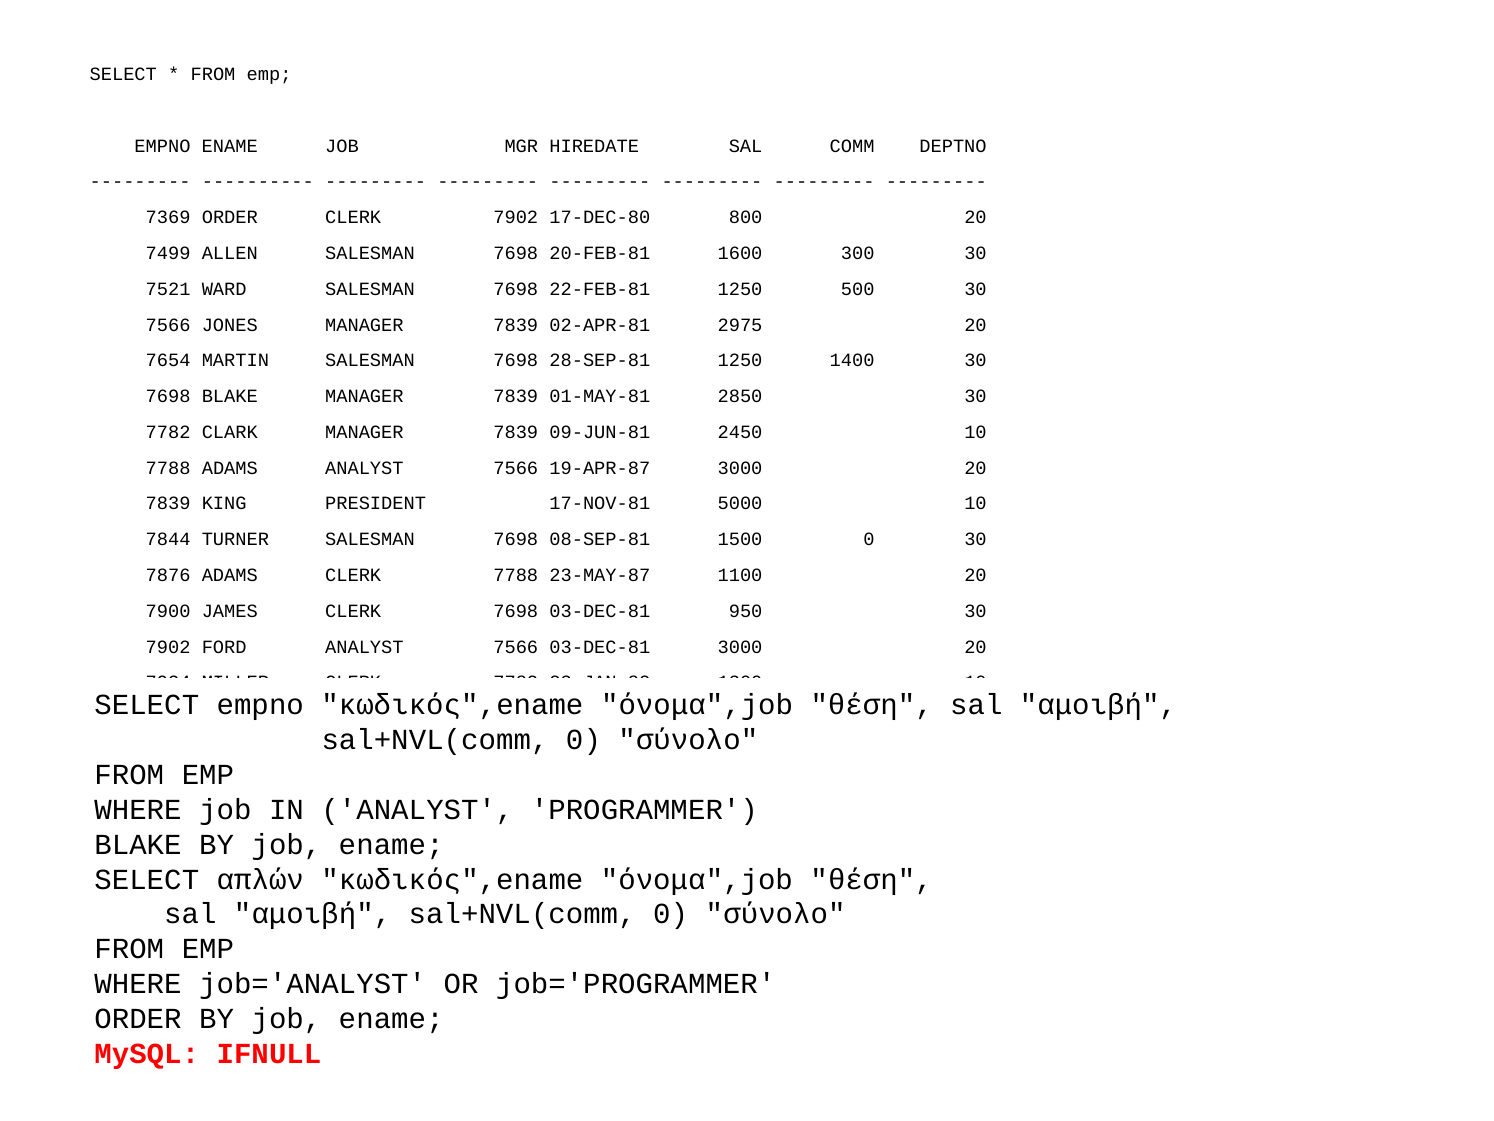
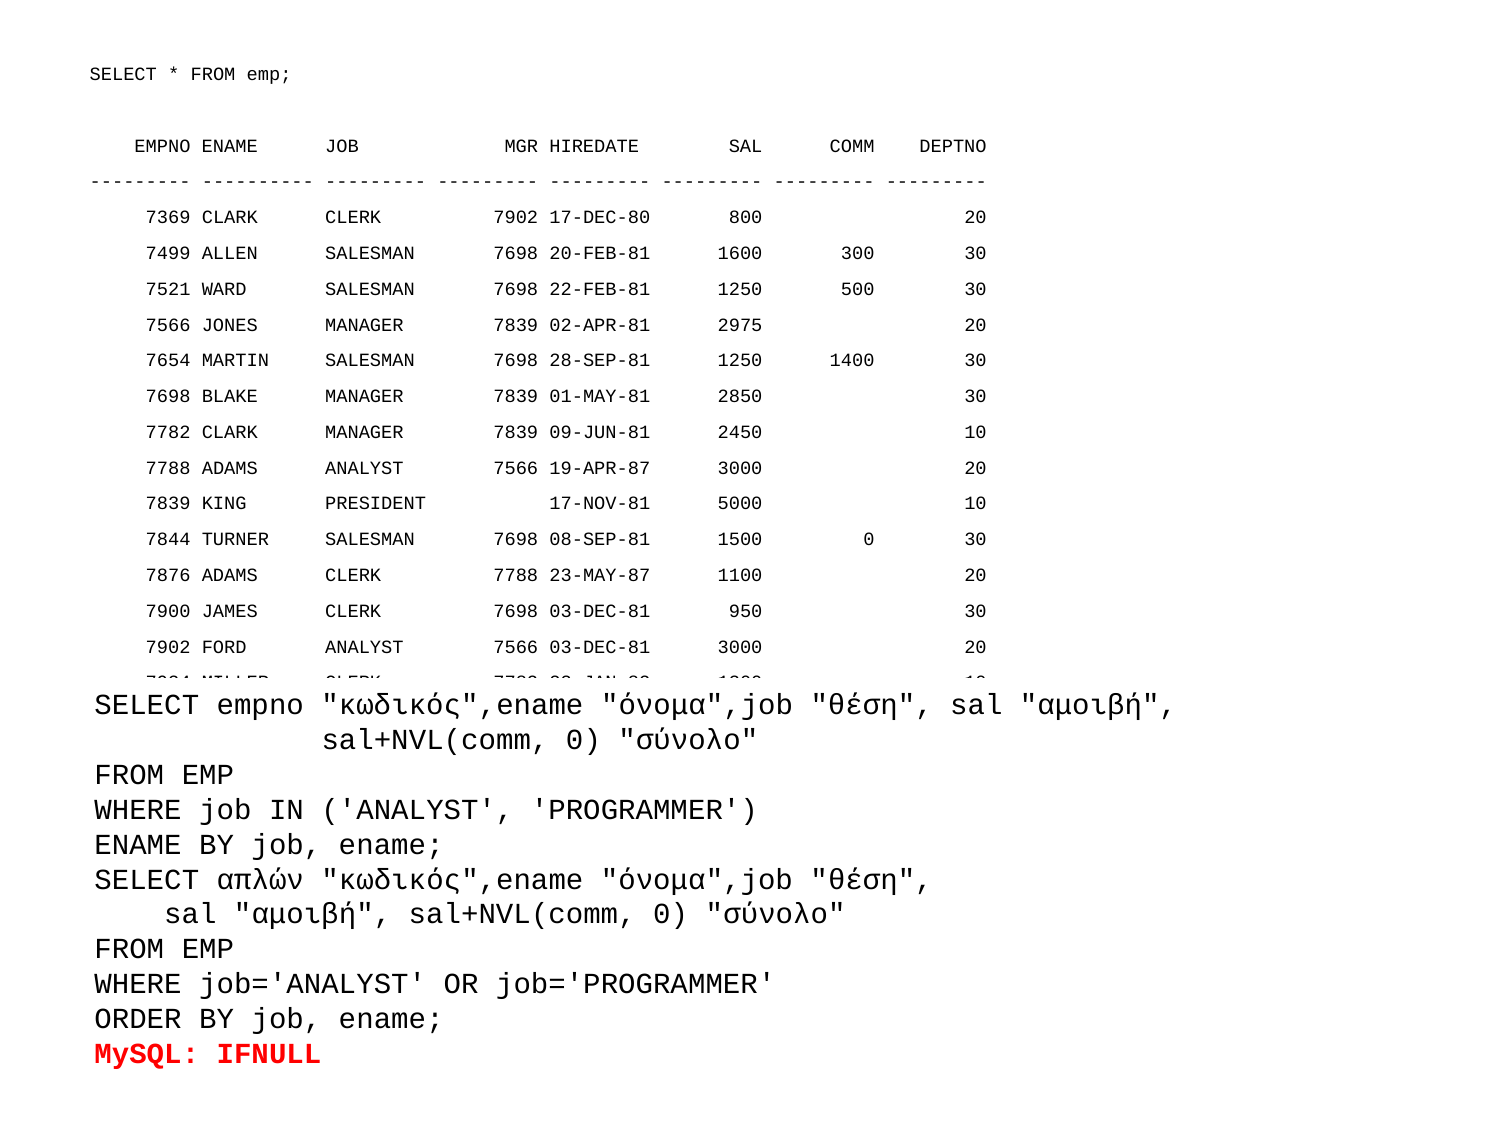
7369 ORDER: ORDER -> CLARK (230, 217)
BLAKE: BLAKE -> ENAME (138, 844)
